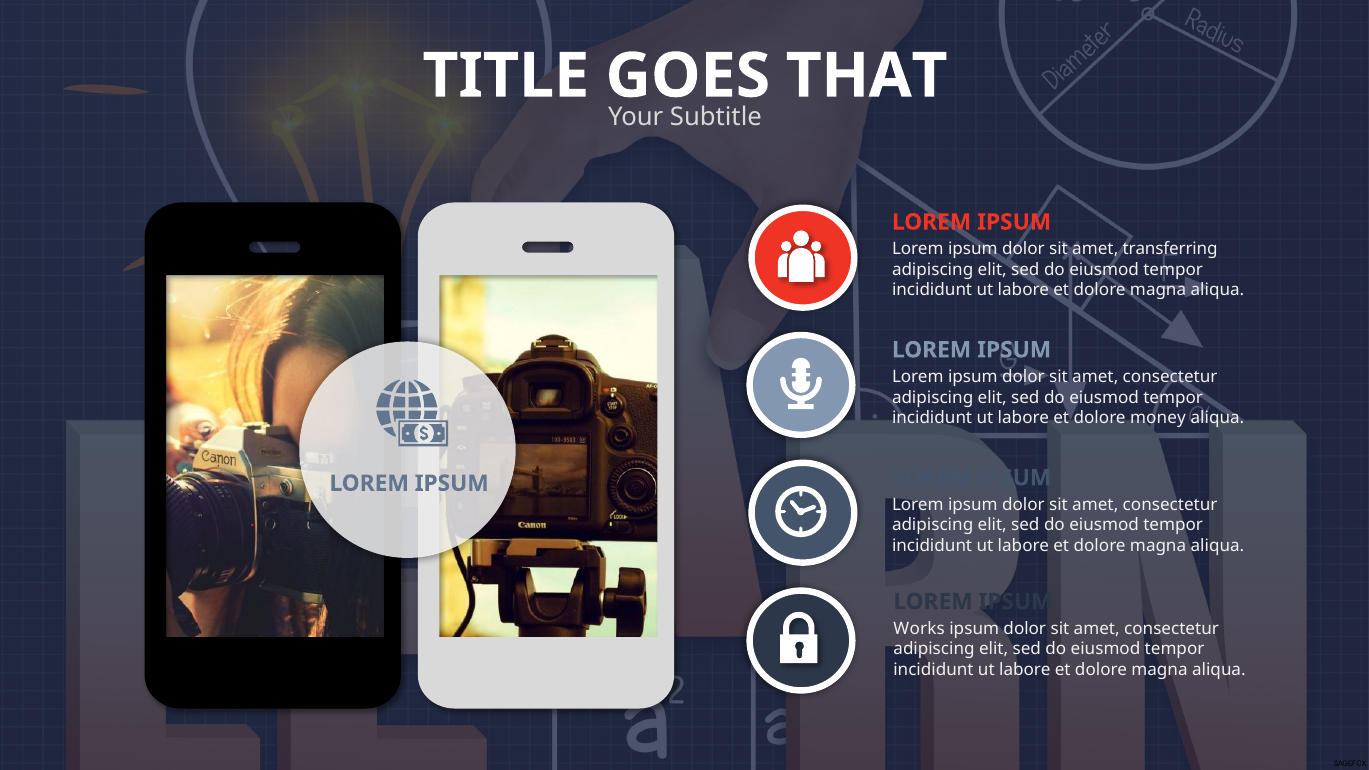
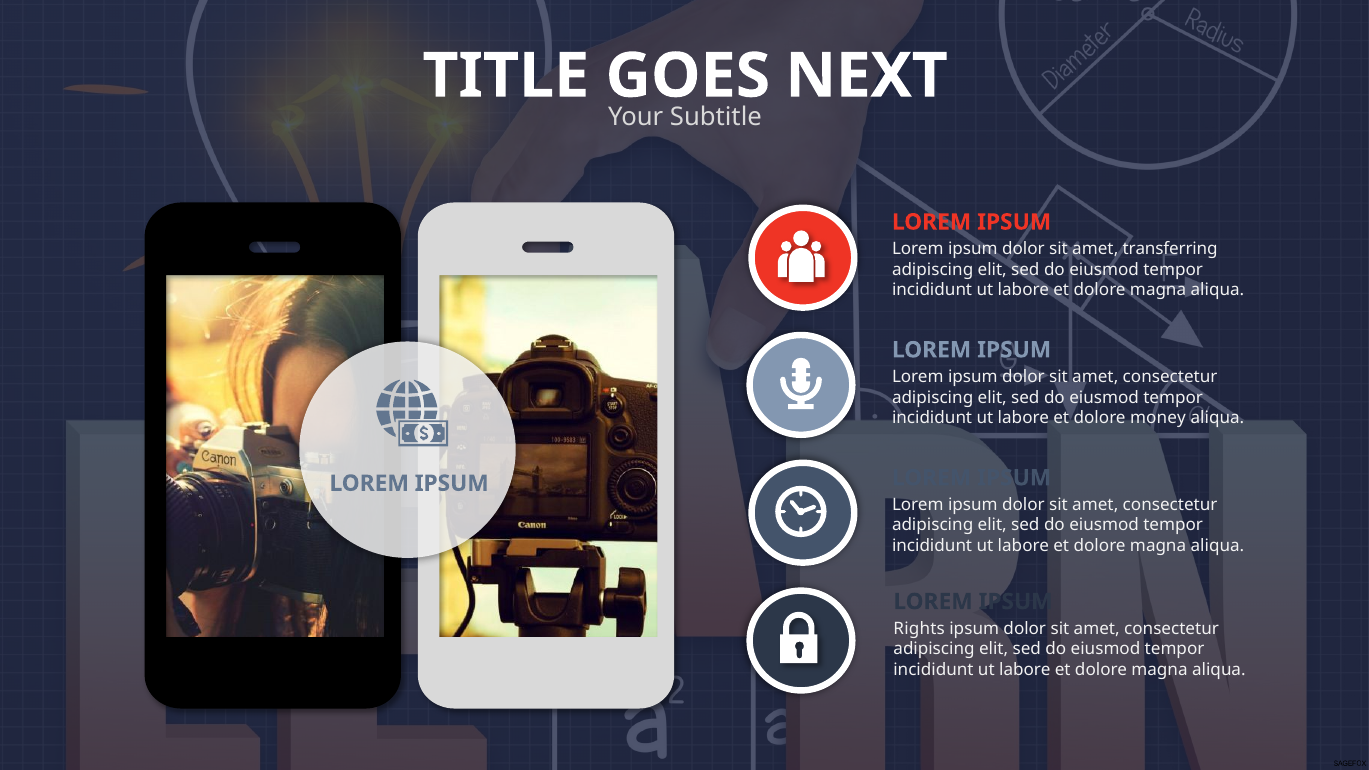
THAT: THAT -> NEXT (867, 76)
Works: Works -> Rights (919, 629)
